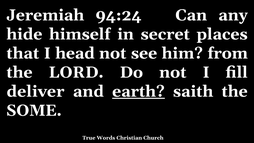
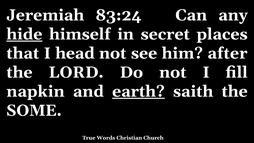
94:24: 94:24 -> 83:24 (119, 15)
hide underline: none -> present (24, 34)
from: from -> after (227, 53)
deliver: deliver -> napkin (35, 91)
